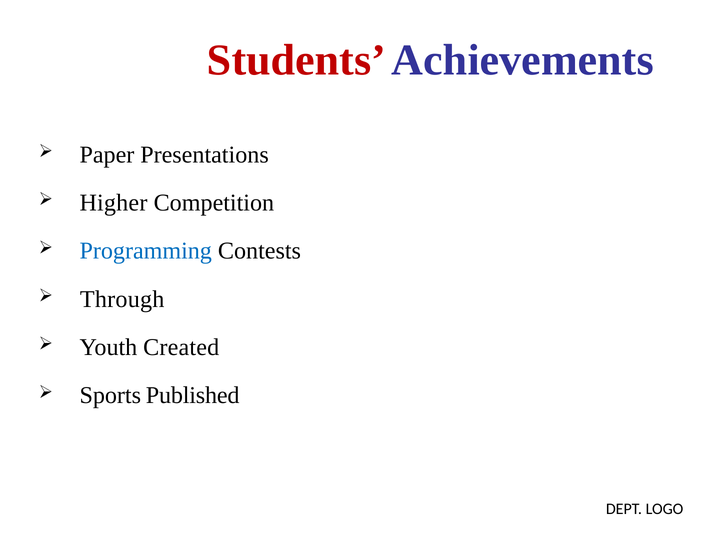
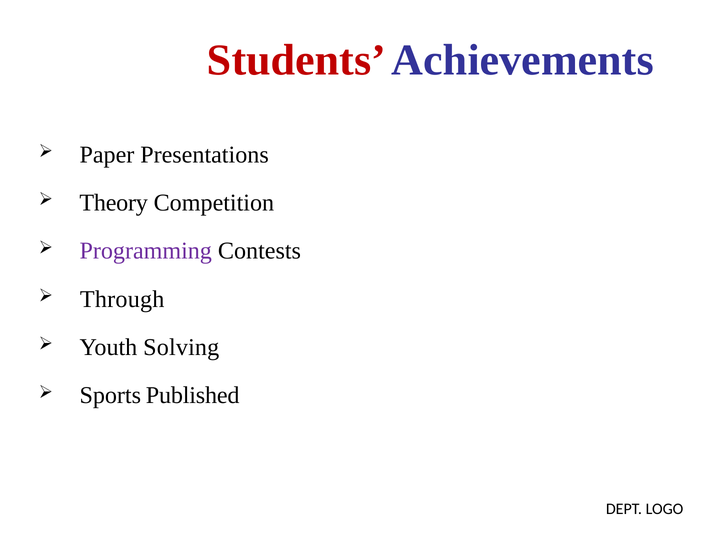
Higher: Higher -> Theory (114, 203)
Programming colour: blue -> purple (146, 251)
Created: Created -> Solving (181, 347)
